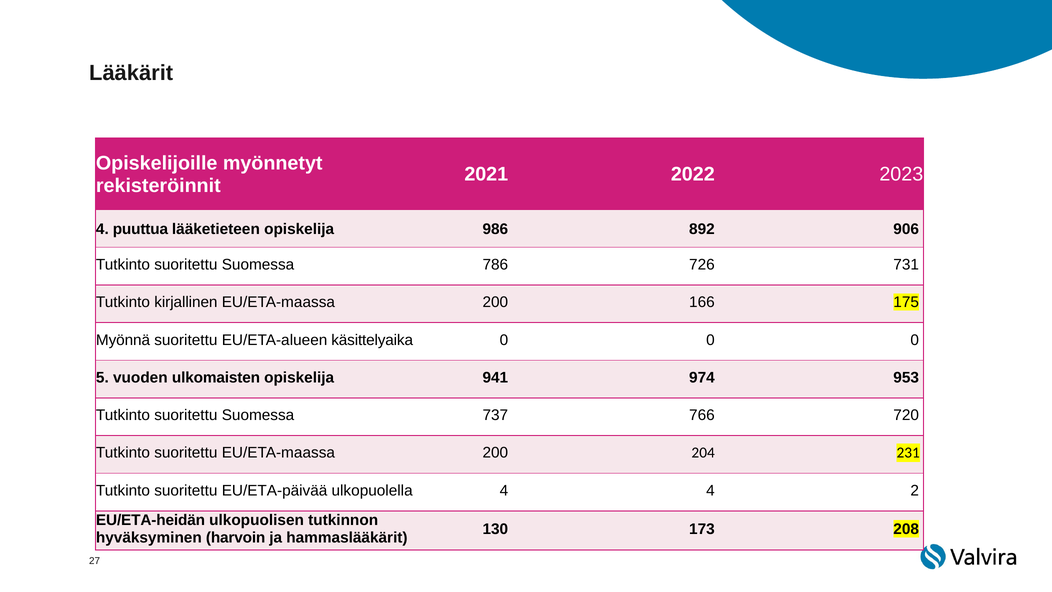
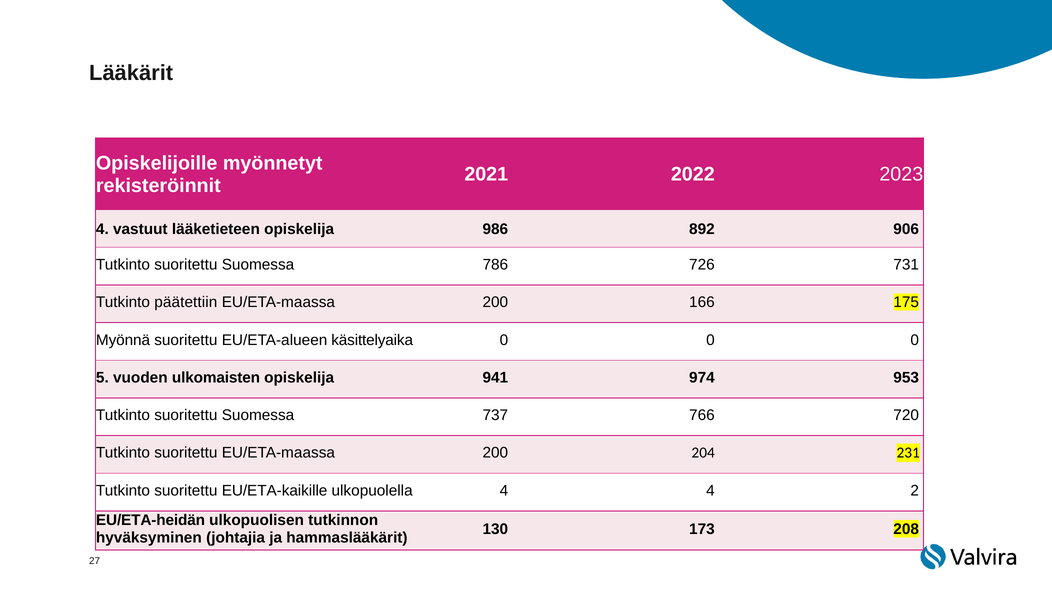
puuttua: puuttua -> vastuut (140, 229)
kirjallinen: kirjallinen -> päätettiin (186, 302)
EU/ETA-päivää: EU/ETA-päivää -> EU/ETA-kaikille (275, 490)
harvoin: harvoin -> johtajia (236, 537)
